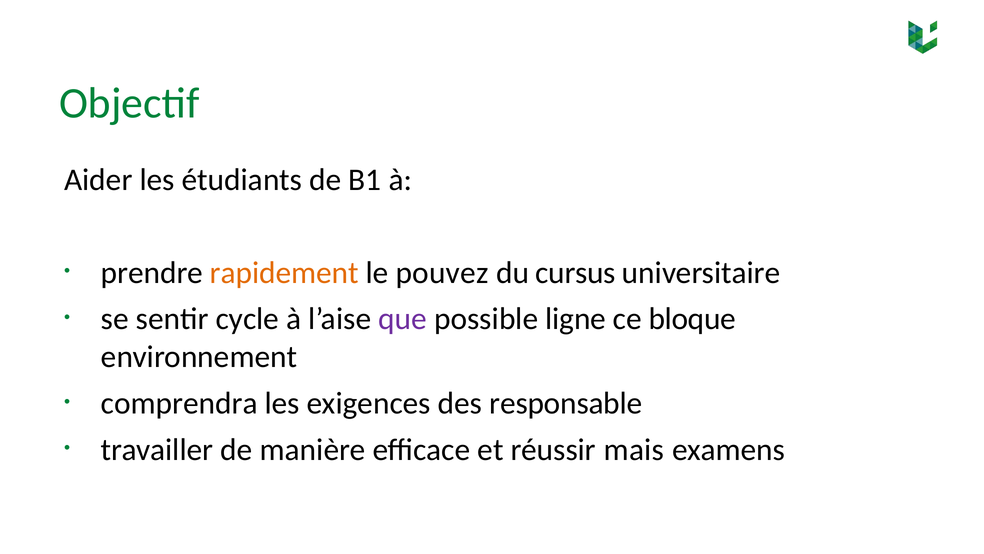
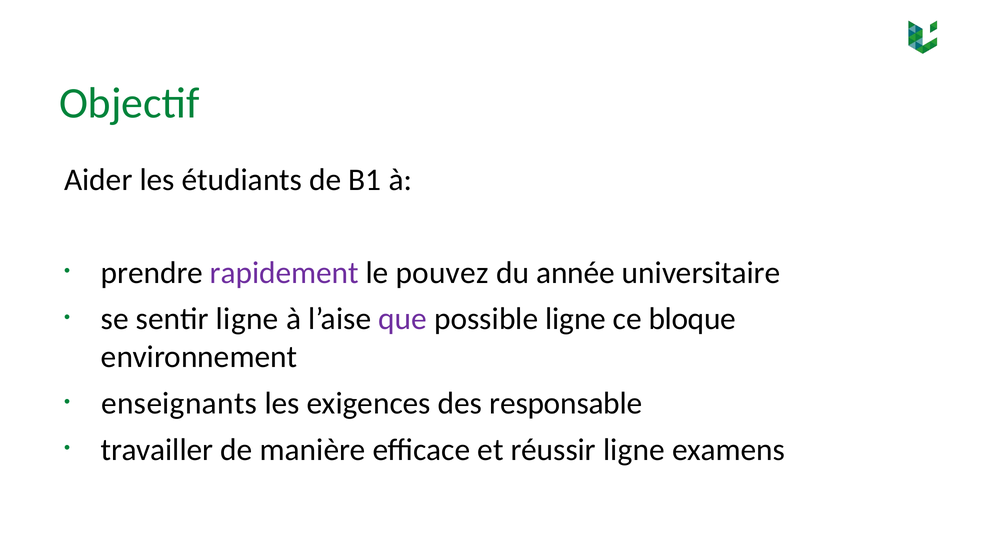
rapidement colour: orange -> purple (284, 272)
cursus: cursus -> année (575, 272)
sentir cycle: cycle -> ligne (247, 319)
comprendra: comprendra -> enseignants (179, 403)
réussir mais: mais -> ligne (634, 449)
